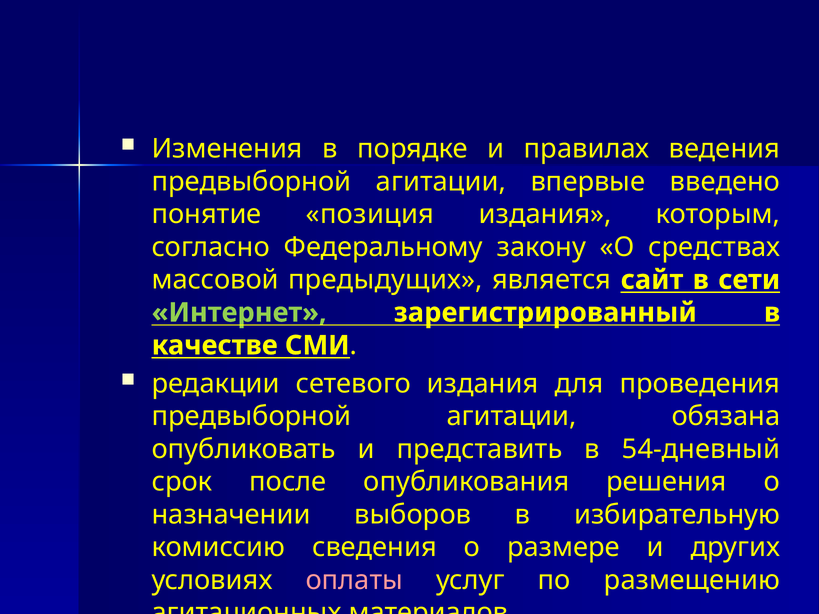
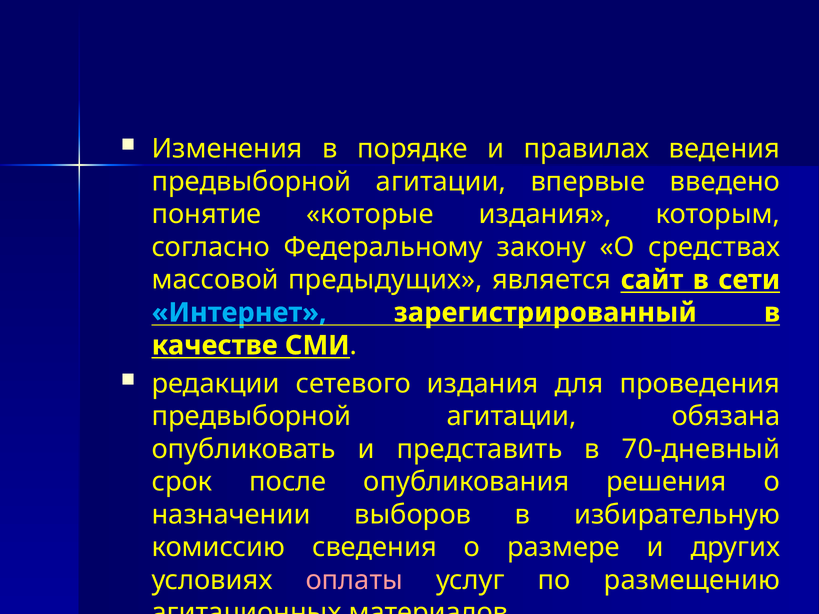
позиция: позиция -> которые (370, 214)
Интернет colour: light green -> light blue (239, 313)
54-дневный: 54-дневный -> 70-дневный (701, 449)
